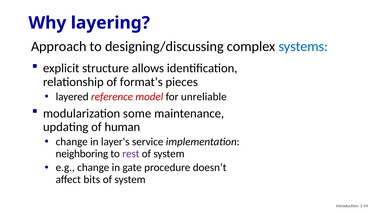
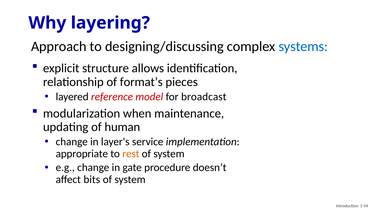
unreliable: unreliable -> broadcast (204, 96)
some: some -> when (137, 113)
neighboring: neighboring -> appropriate (82, 153)
rest colour: purple -> orange (131, 153)
